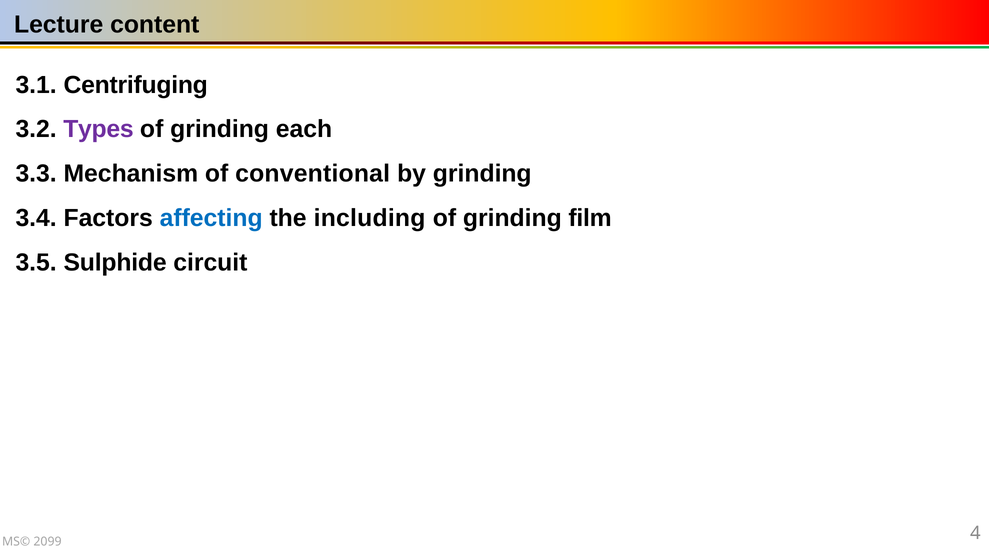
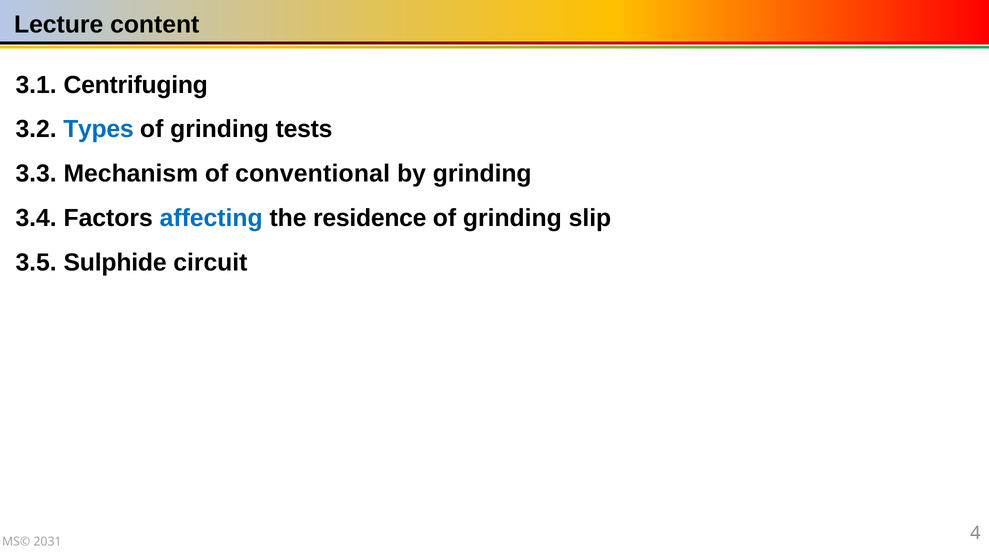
Types colour: purple -> blue (98, 129)
each: each -> tests (304, 129)
including: including -> residence (370, 218)
film: film -> slip (590, 218)
2099: 2099 -> 2031 (48, 542)
